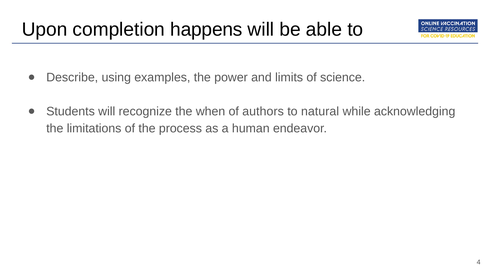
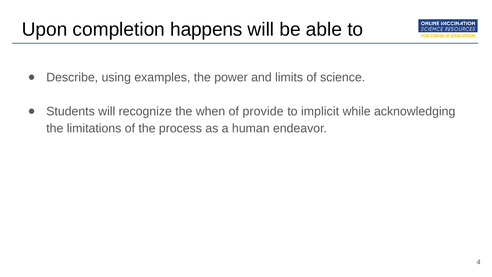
authors: authors -> provide (263, 111)
natural: natural -> implicit (320, 111)
